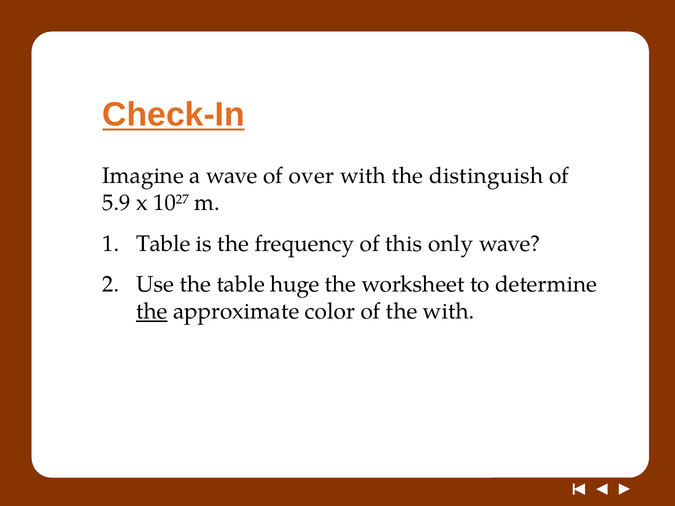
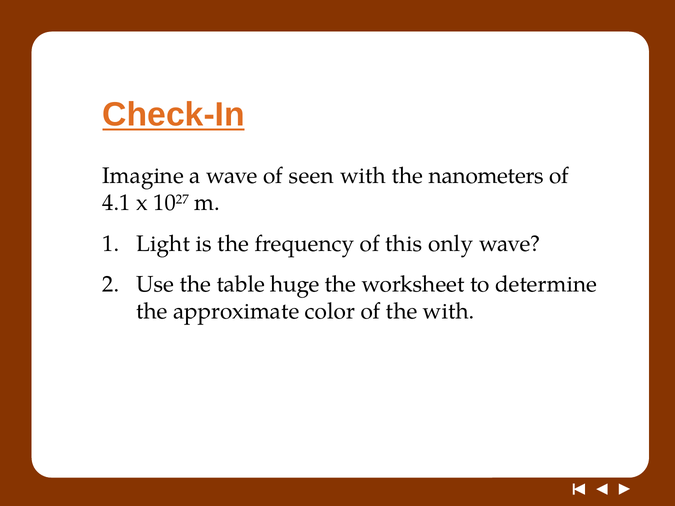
over: over -> seen (311, 176)
distinguish: distinguish -> nanometers (486, 176)
5.9: 5.9 -> 4.1 (116, 203)
Table: Table -> Light (163, 244)
the underline: present -> none (152, 312)
